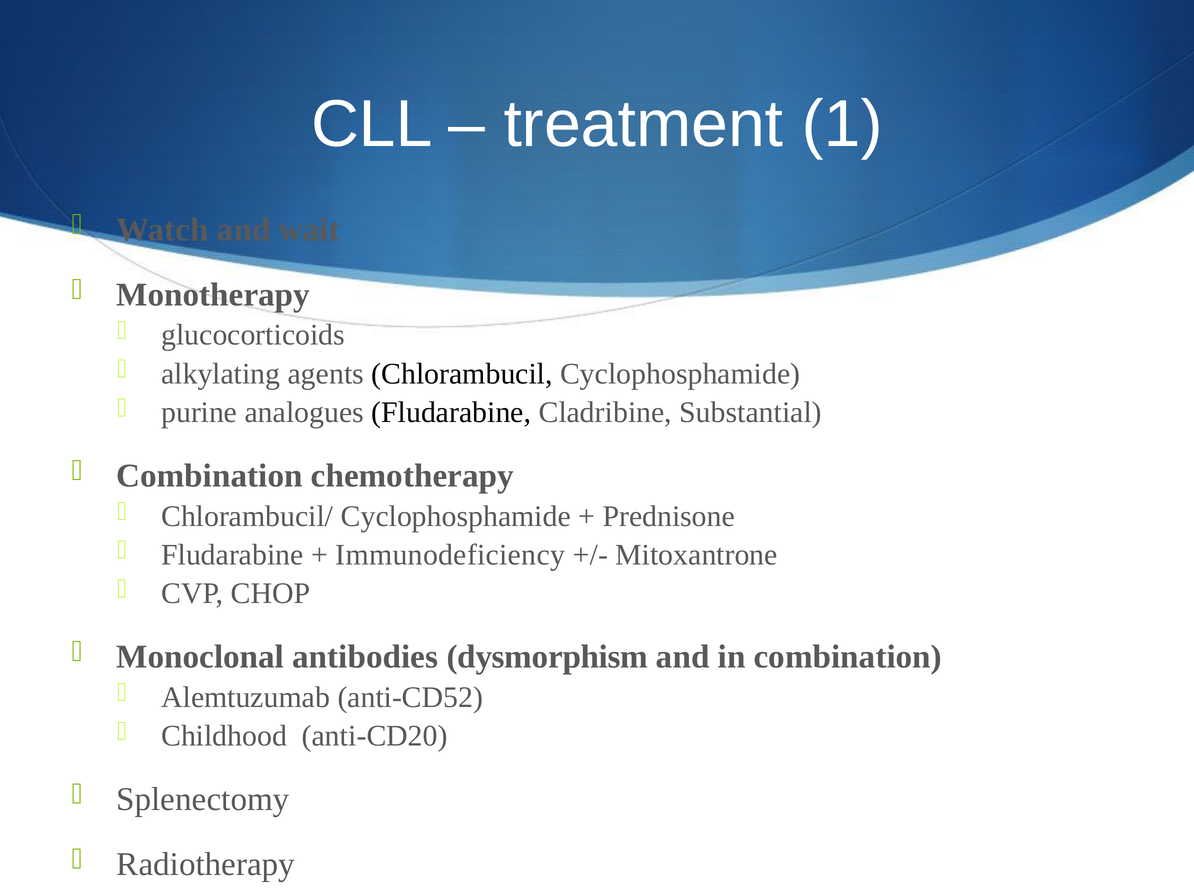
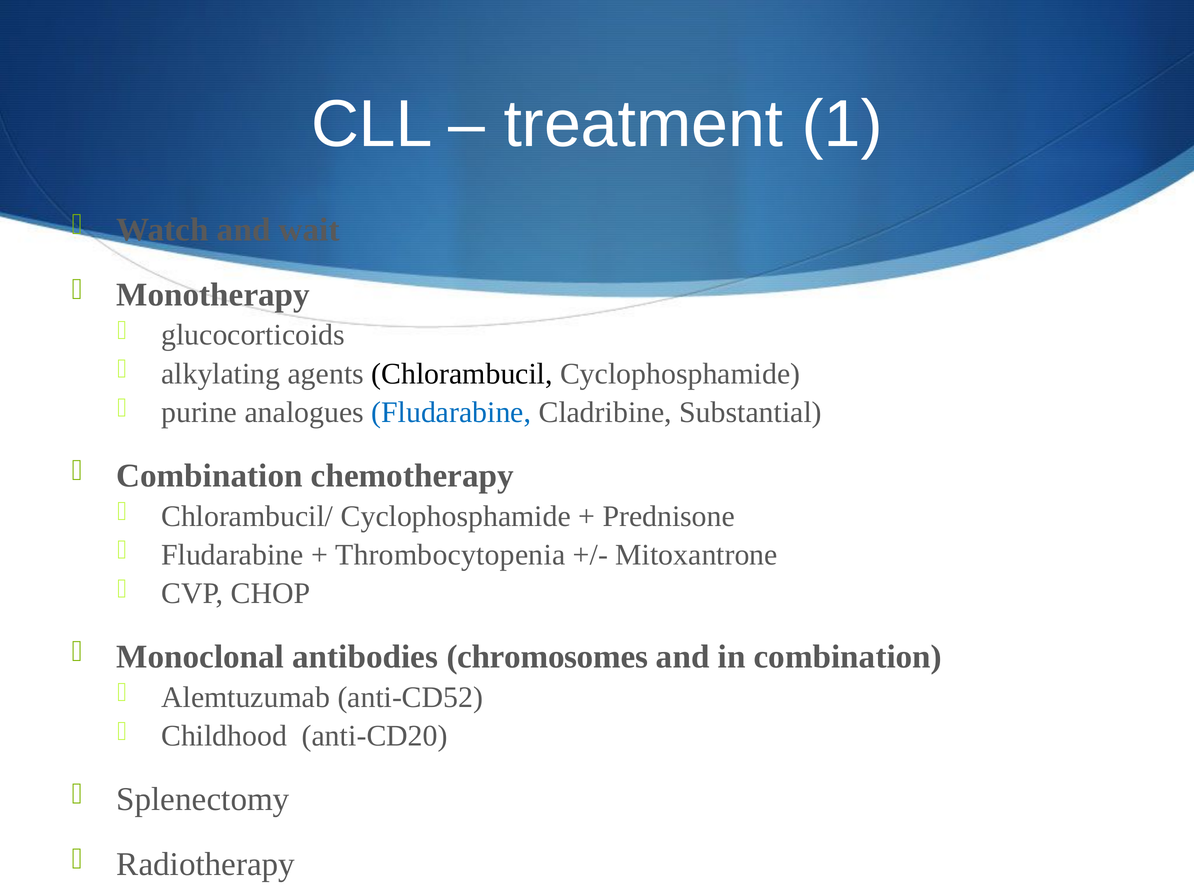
Fludarabine colour: black -> blue (451, 412)
Immunodeficiency: Immunodeficiency -> Thrombocytopenia (450, 555)
dysmorphism: dysmorphism -> chromosomes (547, 656)
